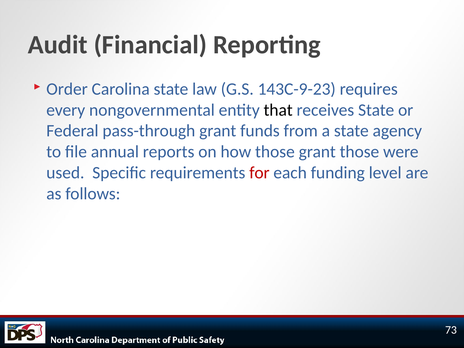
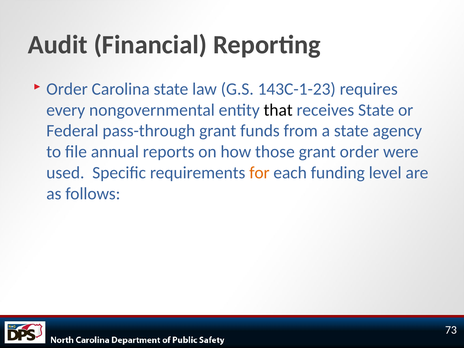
143C-9-23: 143C-9-23 -> 143C-1-23 (297, 89)
grant those: those -> order (359, 152)
for colour: red -> orange (259, 173)
